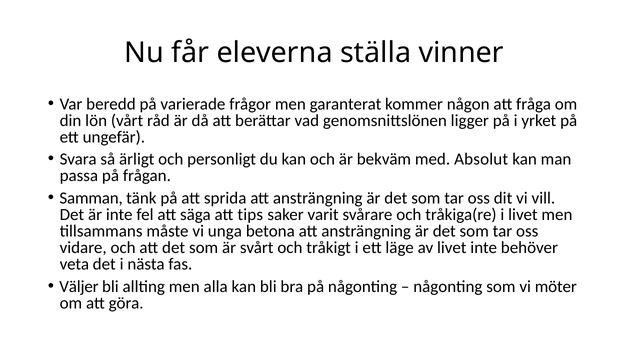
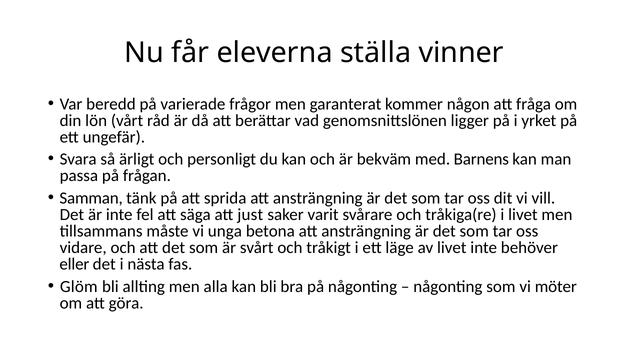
Absolut: Absolut -> Barnens (481, 159)
tips: tips -> just (250, 215)
veta: veta -> eller (74, 264)
Väljer: Väljer -> Glöm (79, 287)
